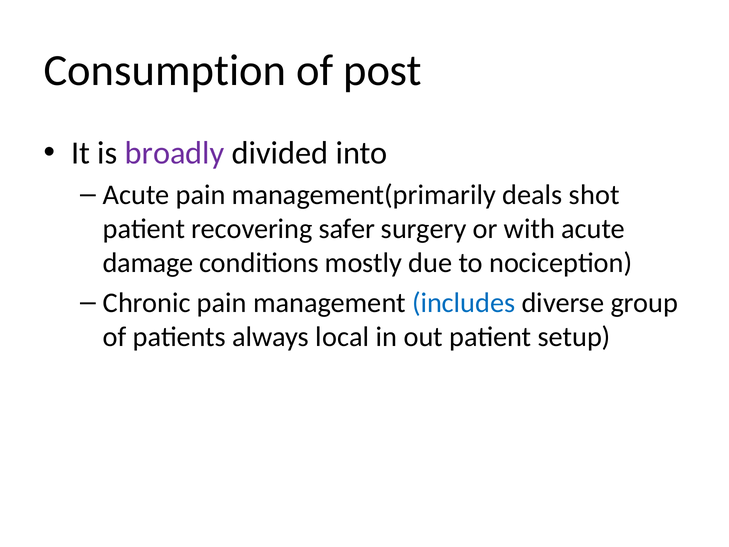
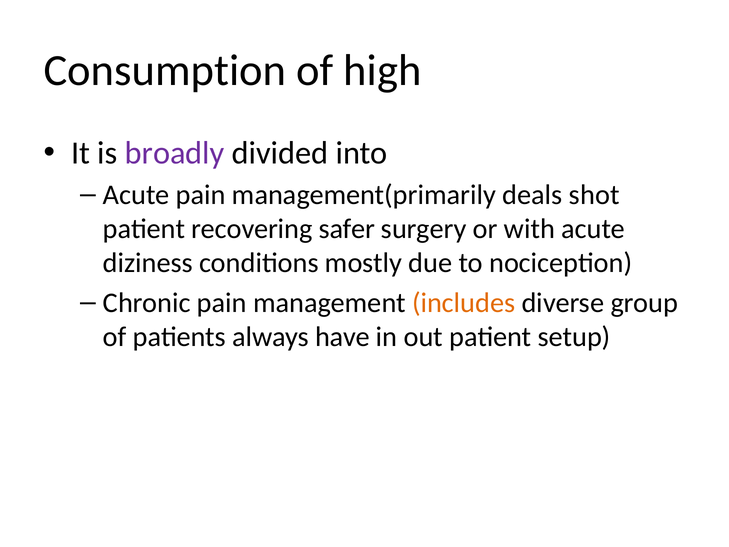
post: post -> high (382, 71)
damage: damage -> diziness (148, 263)
includes colour: blue -> orange (464, 303)
local: local -> have (343, 337)
